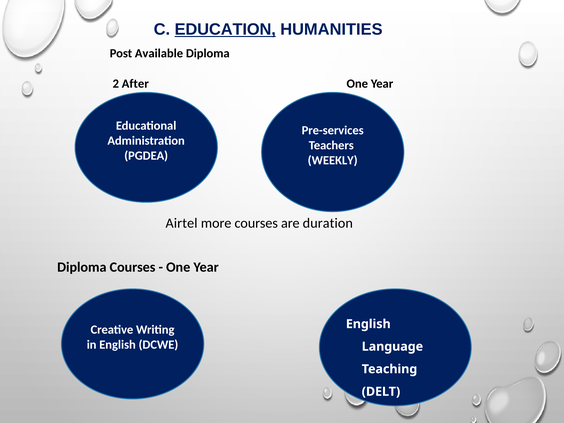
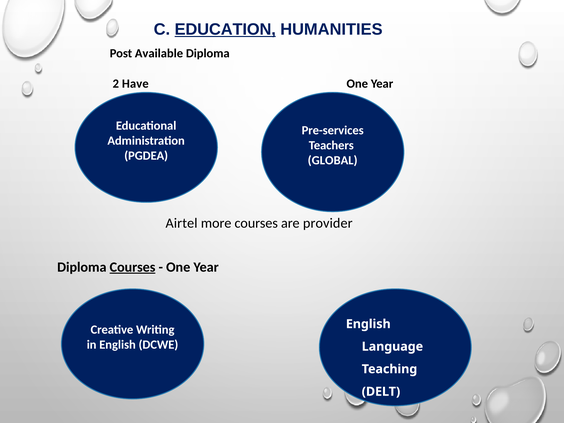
After: After -> Have (135, 84)
WEEKLY: WEEKLY -> GLOBAL (333, 160)
duration: duration -> provider (328, 223)
Courses underline: none -> present (133, 267)
